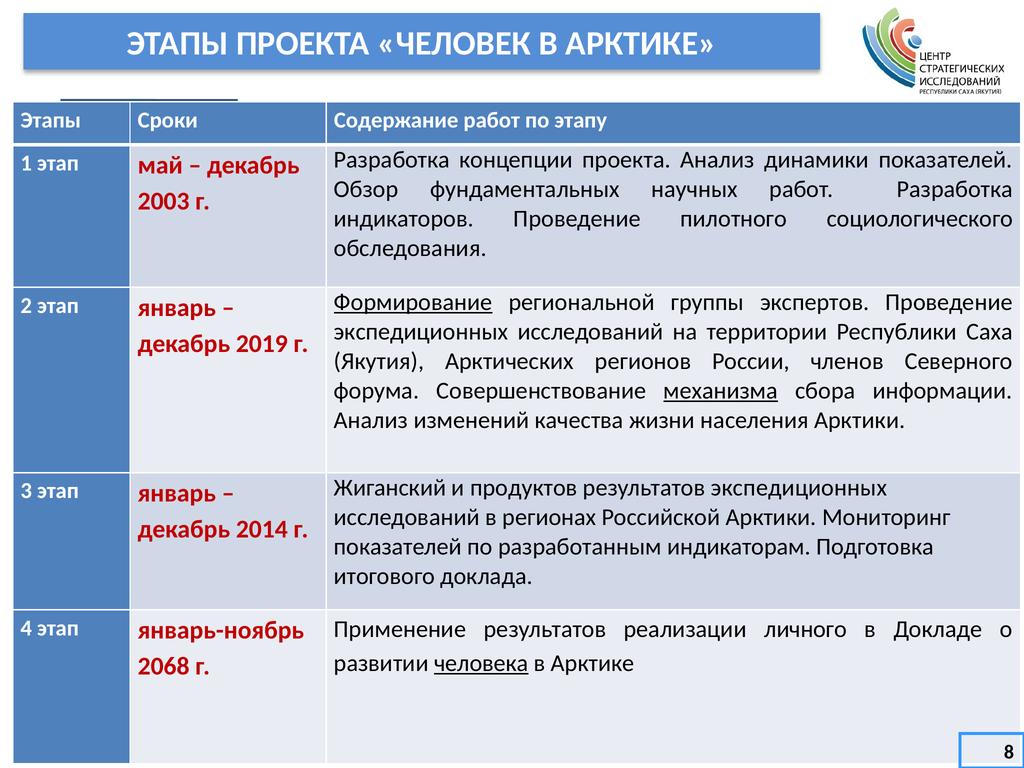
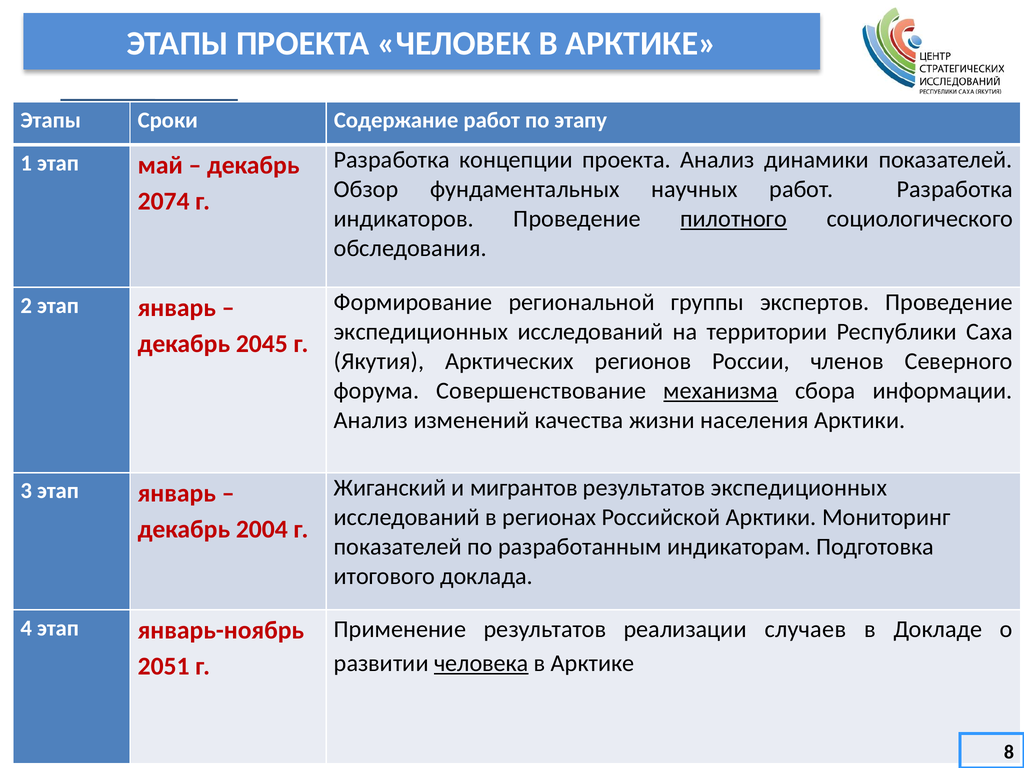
2003: 2003 -> 2074 (164, 201)
пилотного underline: none -> present (734, 219)
Формирование underline: present -> none (413, 302)
2019: 2019 -> 2045 (262, 344)
продуктов: продуктов -> мигрантов (524, 488)
2014: 2014 -> 2004 (262, 529)
личного: личного -> случаев (805, 629)
2068: 2068 -> 2051 (164, 666)
